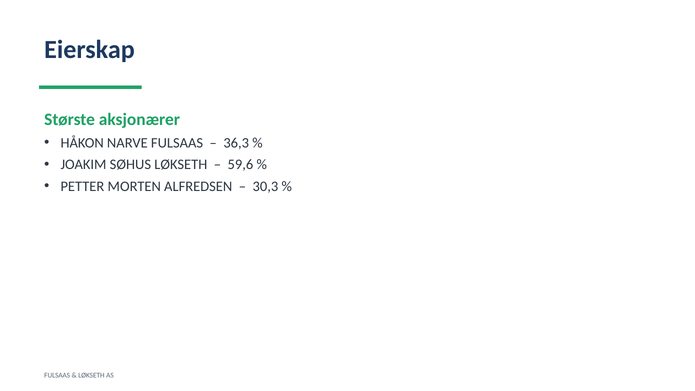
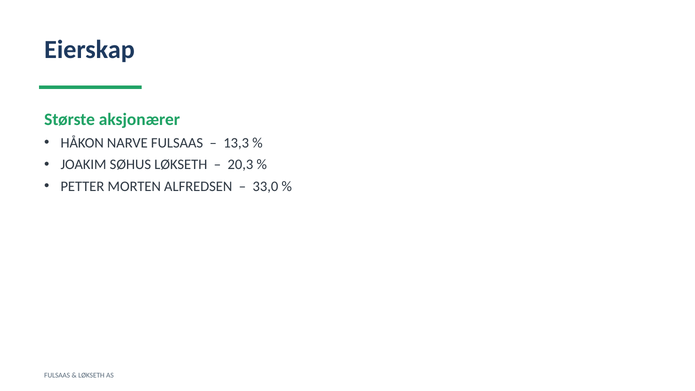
36,3: 36,3 -> 13,3 (236, 143)
59,6: 59,6 -> 20,3 (240, 165)
30,3: 30,3 -> 33,0 (265, 186)
